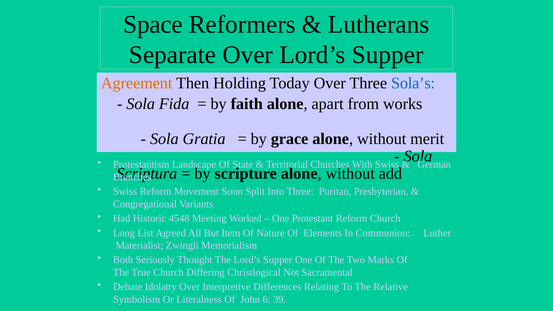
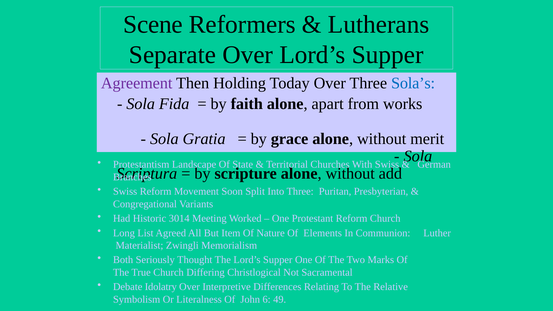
Space: Space -> Scene (153, 25)
Agreement colour: orange -> purple (137, 83)
4548: 4548 -> 3014 (179, 218)
39: 39 -> 49 (280, 299)
